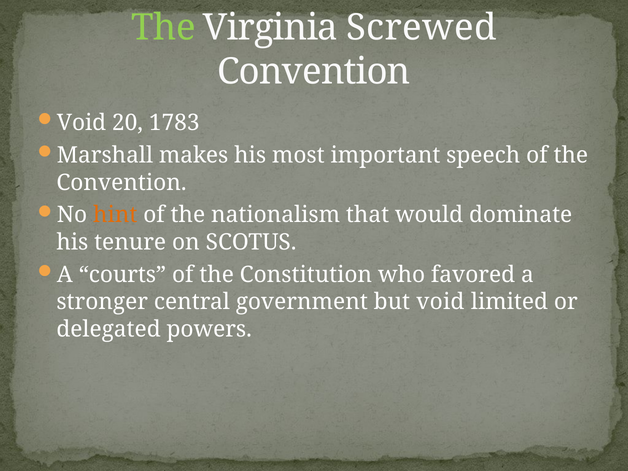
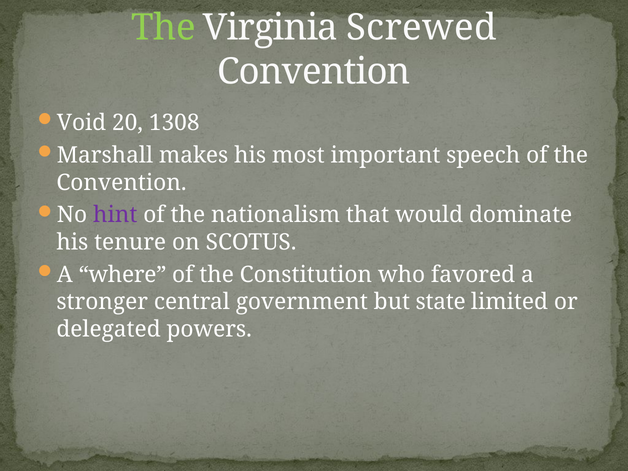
1783: 1783 -> 1308 (174, 123)
hint colour: orange -> purple (115, 215)
courts: courts -> where (123, 275)
but void: void -> state (441, 302)
